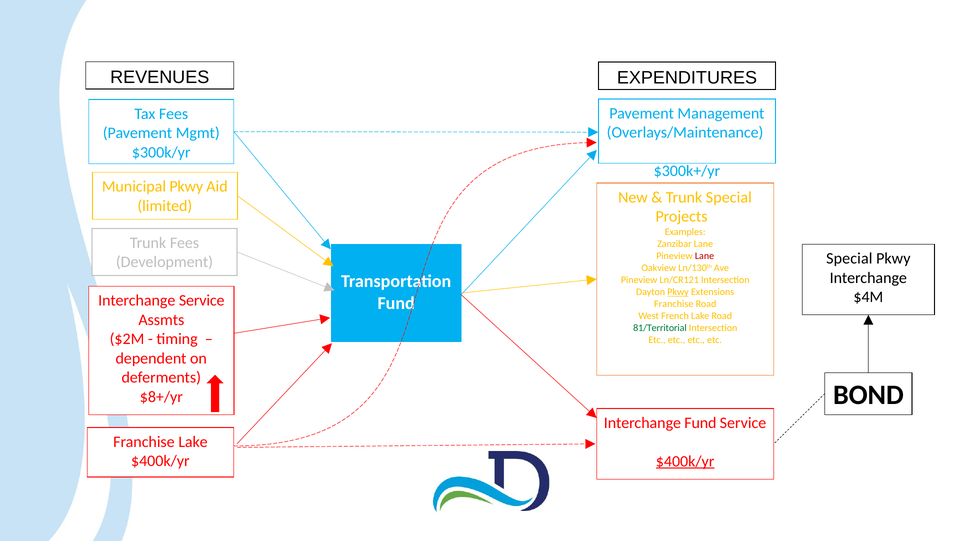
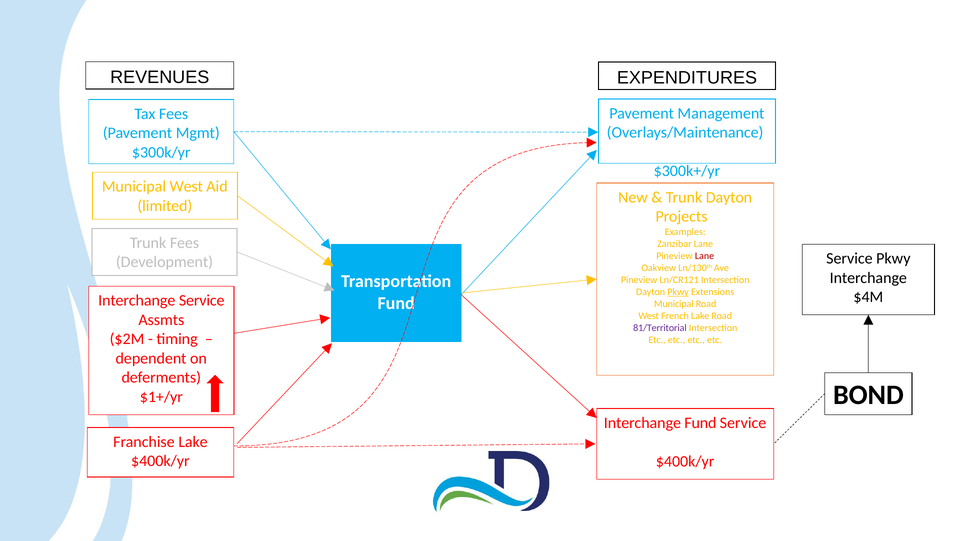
Municipal Pkwy: Pkwy -> West (186, 187)
Trunk Special: Special -> Dayton (729, 197)
Special: Special -> Service (849, 259)
Franchise: Franchise -> Municipal (674, 304)
81/Territorial colour: green -> purple (660, 328)
$8+/yr: $8+/yr -> $1+/yr (161, 397)
$400k/yr underline: present -> none (685, 461)
